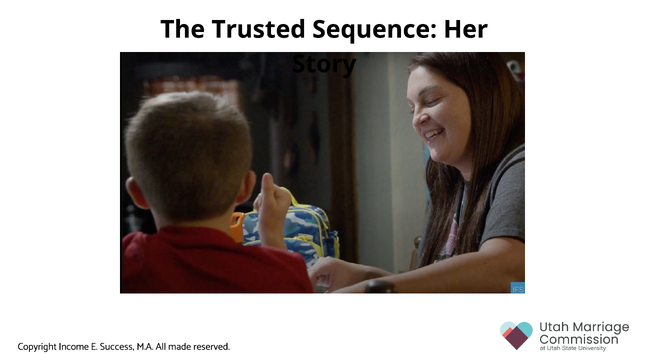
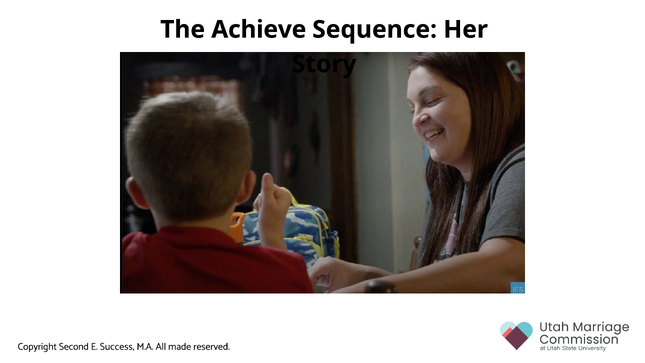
Trusted: Trusted -> Achieve (259, 30)
Income: Income -> Second (74, 346)
